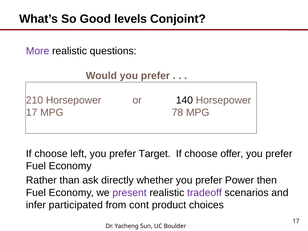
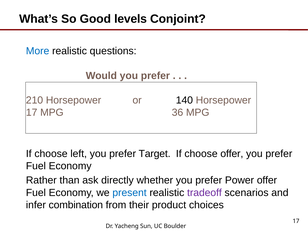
More colour: purple -> blue (38, 51)
78: 78 -> 36 (177, 113)
Power then: then -> offer (267, 180)
present colour: purple -> blue (130, 193)
participated: participated -> combination (76, 205)
cont: cont -> their (139, 205)
